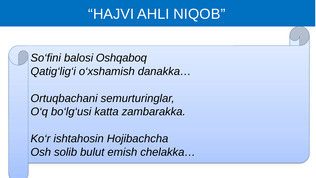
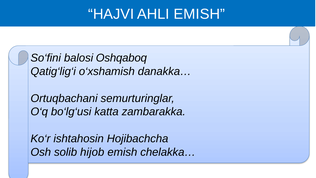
AHLI NIQOB: NIQOB -> EMISH (199, 14)
bulut: bulut -> hijob (92, 152)
